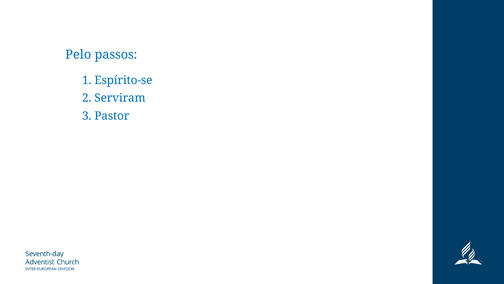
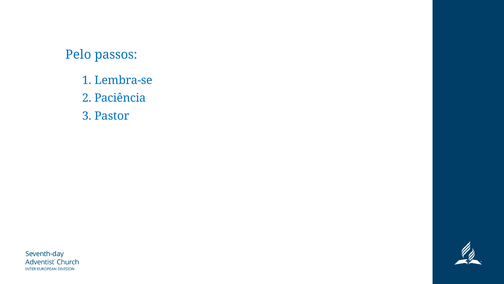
Espírito-se: Espírito-se -> Lembra-se (123, 80)
Serviram: Serviram -> Paciência (120, 98)
